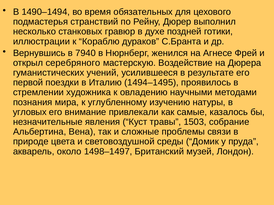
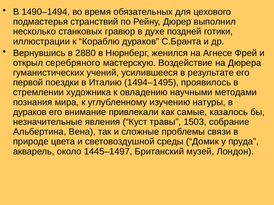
7940: 7940 -> 2880 (86, 53)
угловых: угловых -> дураков (30, 112)
1498–1497: 1498–1497 -> 1445–1497 (108, 152)
